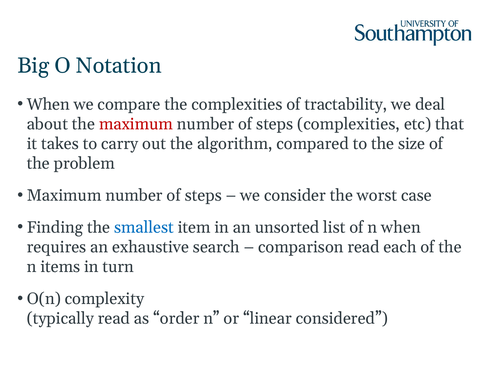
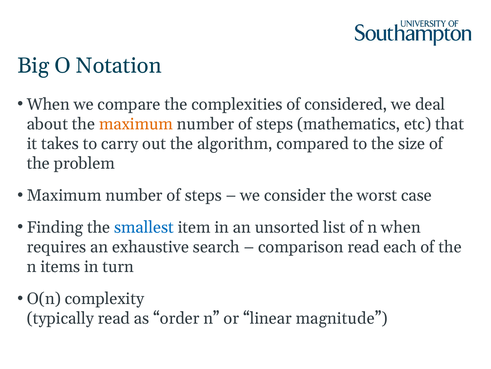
tractability: tractability -> considered (346, 104)
maximum colour: red -> orange (136, 124)
steps complexities: complexities -> mathematics (349, 124)
considered: considered -> magnitude (342, 318)
